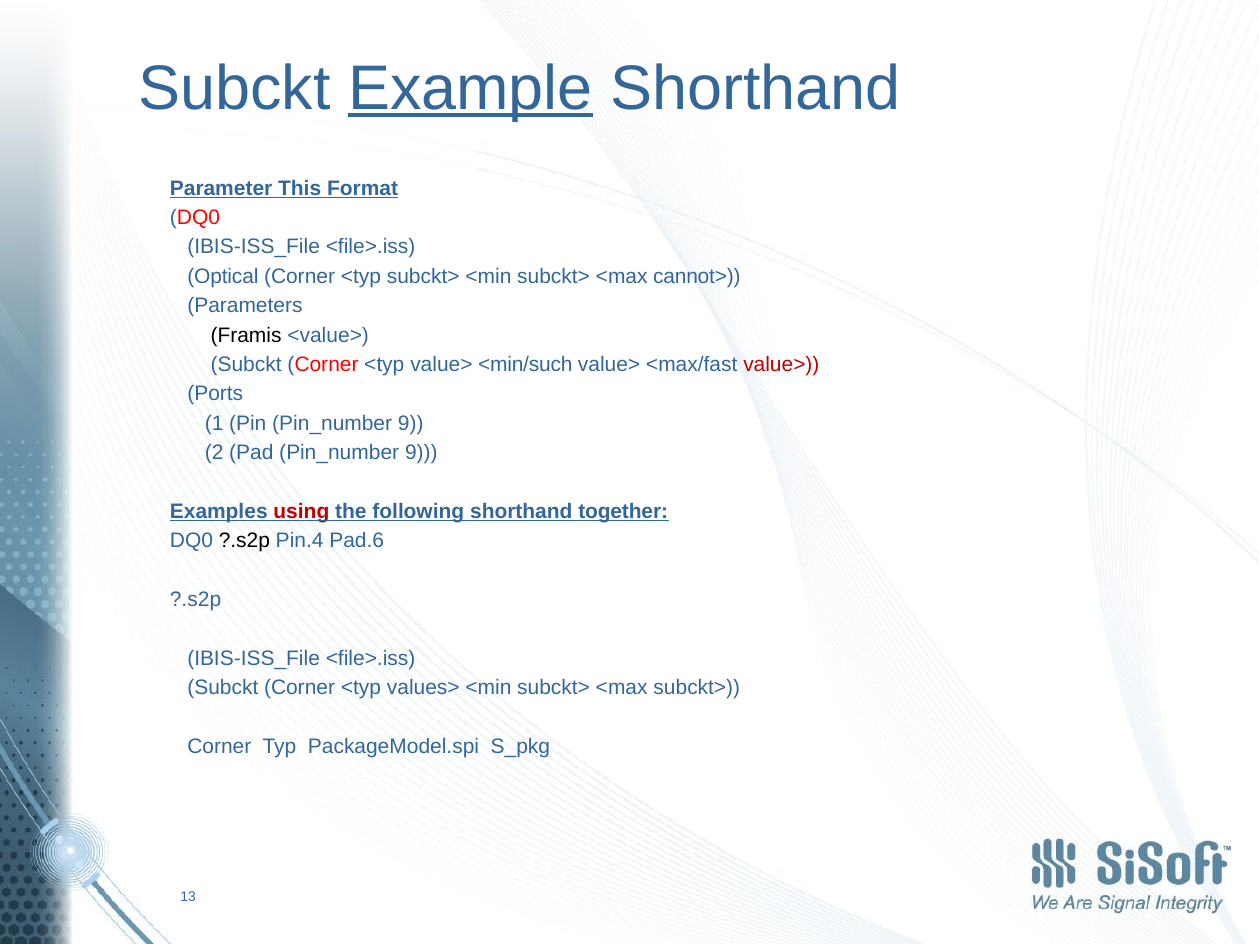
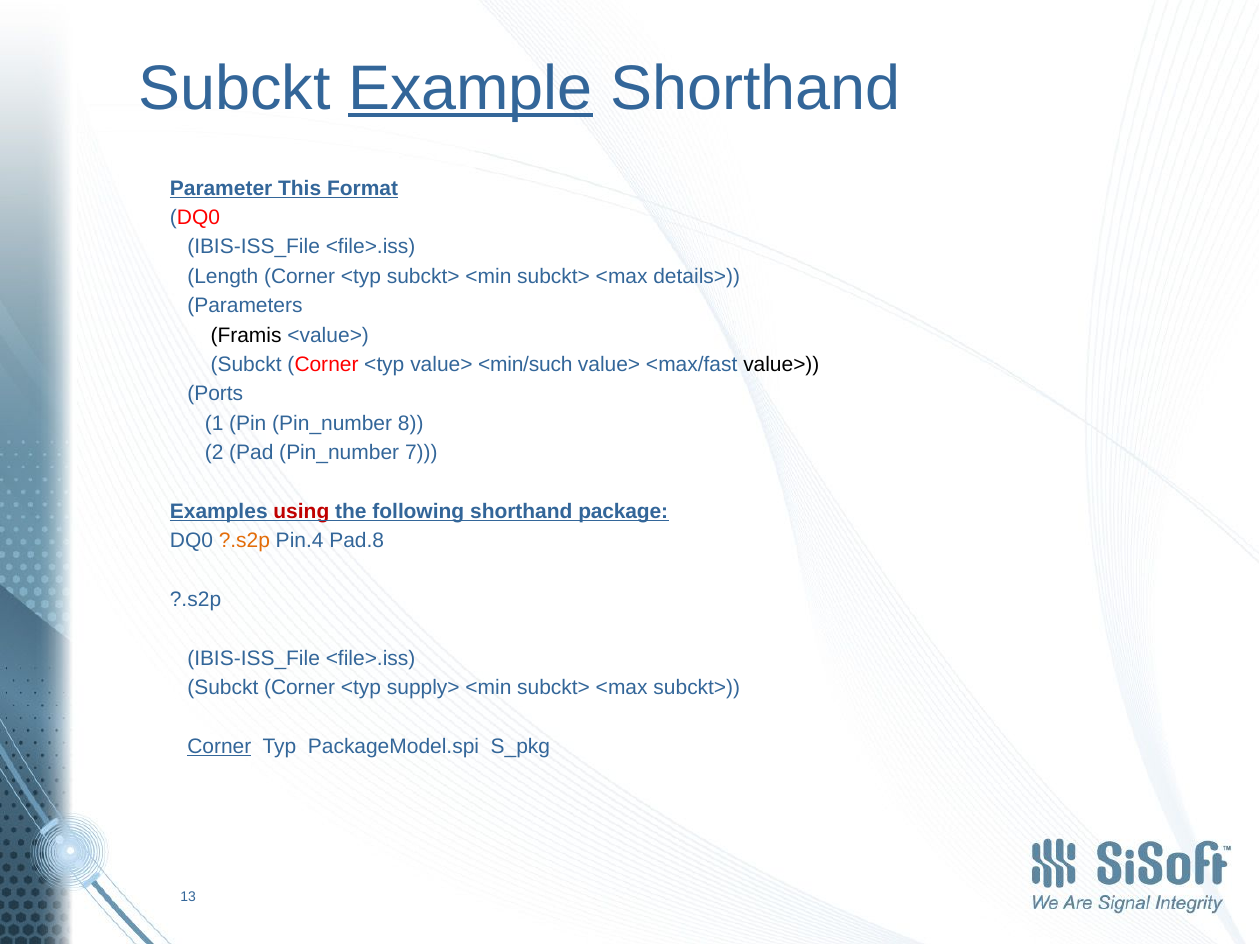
Optical: Optical -> Length (223, 276)
cannot>: cannot> -> details> (697, 276)
value> colour: red -> black (781, 365)
Pin Pin_number 9: 9 -> 8 (411, 423)
Pad Pin_number 9: 9 -> 7 (421, 453)
together: together -> package (623, 512)
?.s2p colour: black -> orange (244, 541)
Pad.6: Pad.6 -> Pad.8 (357, 541)
values>: values> -> supply> (423, 688)
Corner underline: none -> present (219, 747)
